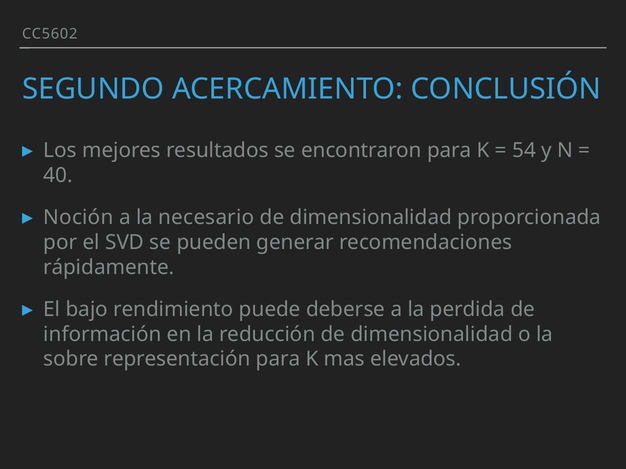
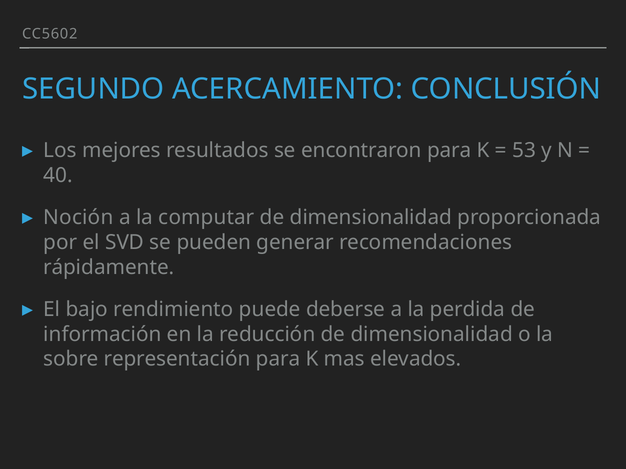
54: 54 -> 53 (524, 151)
necesario: necesario -> computar (206, 218)
